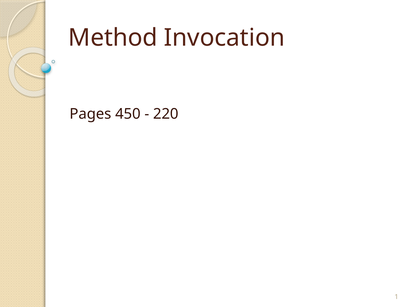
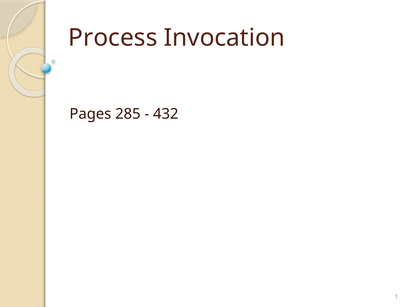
Method: Method -> Process (113, 38)
450: 450 -> 285 (128, 114)
220: 220 -> 432 (166, 114)
